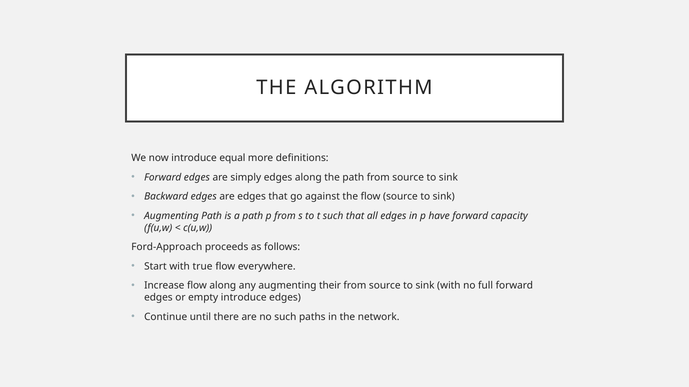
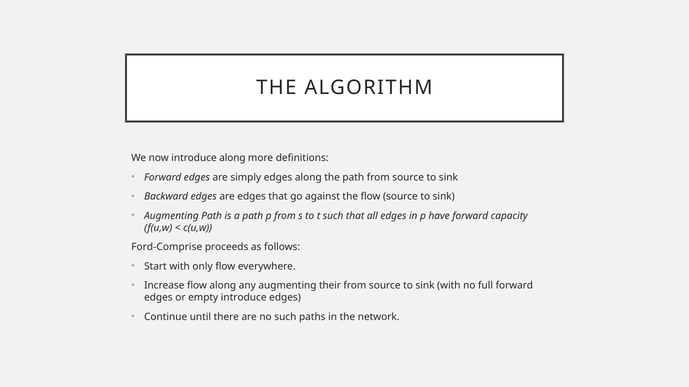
introduce equal: equal -> along (232, 158)
Ford-Approach: Ford-Approach -> Ford-Comprise (167, 247)
true: true -> only (203, 267)
